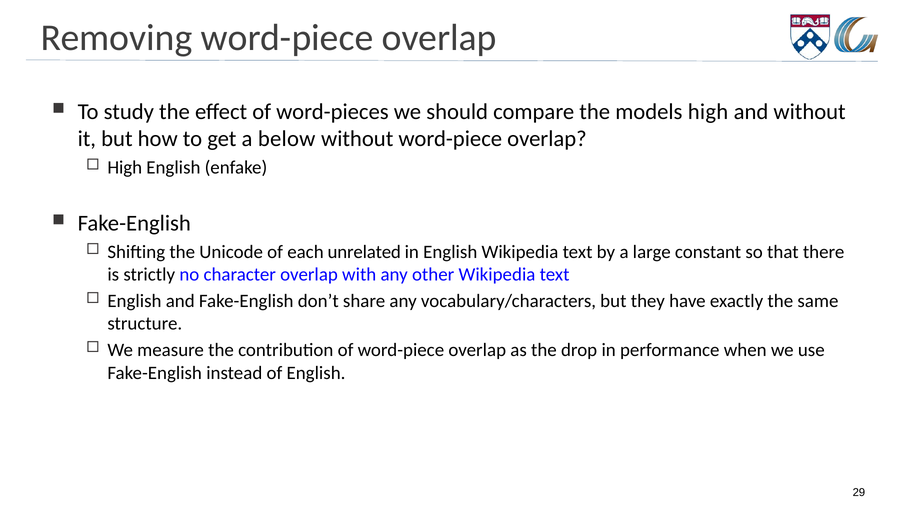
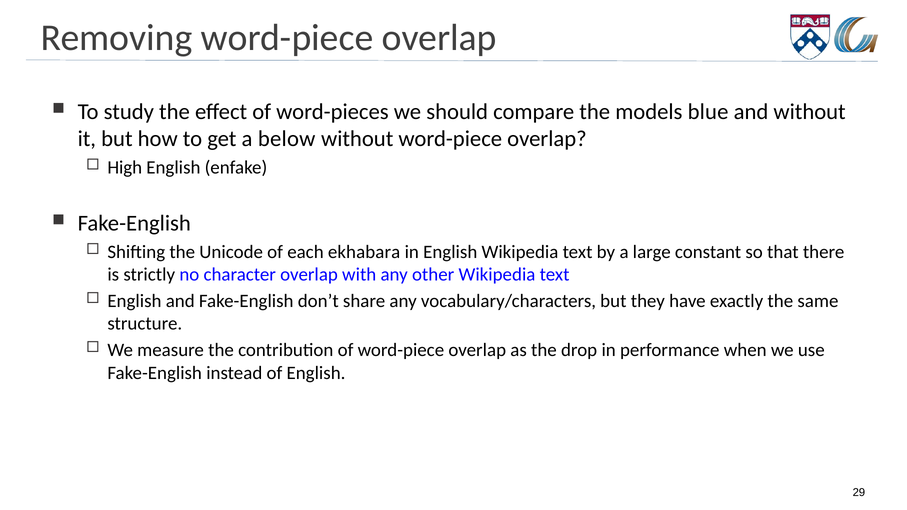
models high: high -> blue (708, 112)
unrelated: unrelated -> ekhabara (364, 252)
